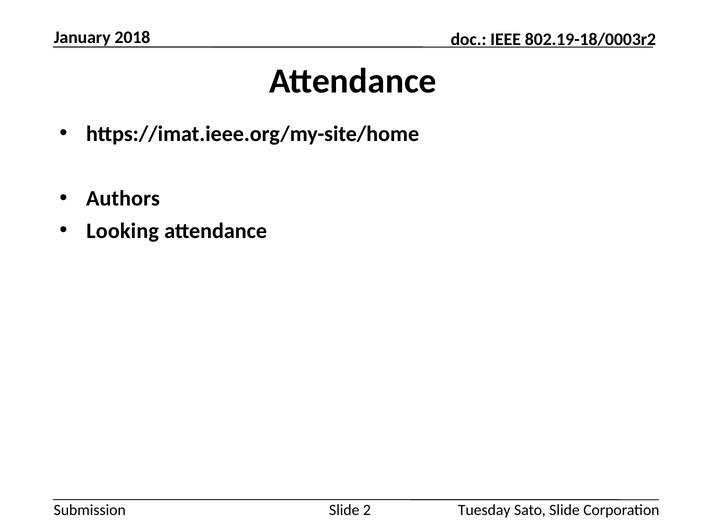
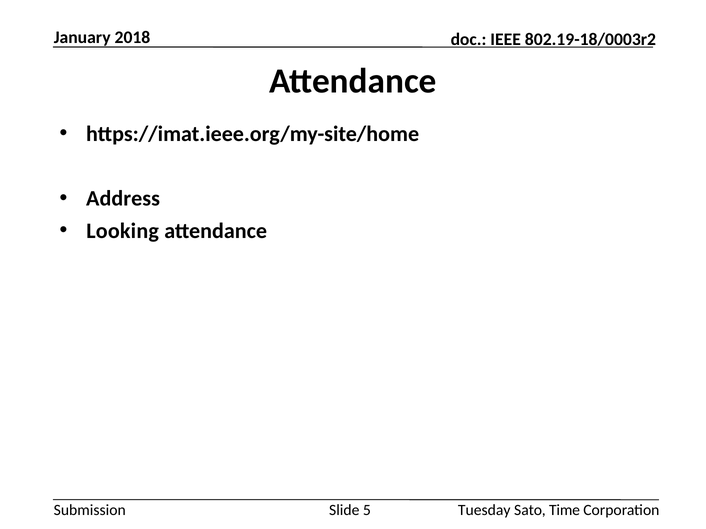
Authors: Authors -> Address (123, 199)
2: 2 -> 5 (367, 510)
Sato Slide: Slide -> Time (565, 510)
